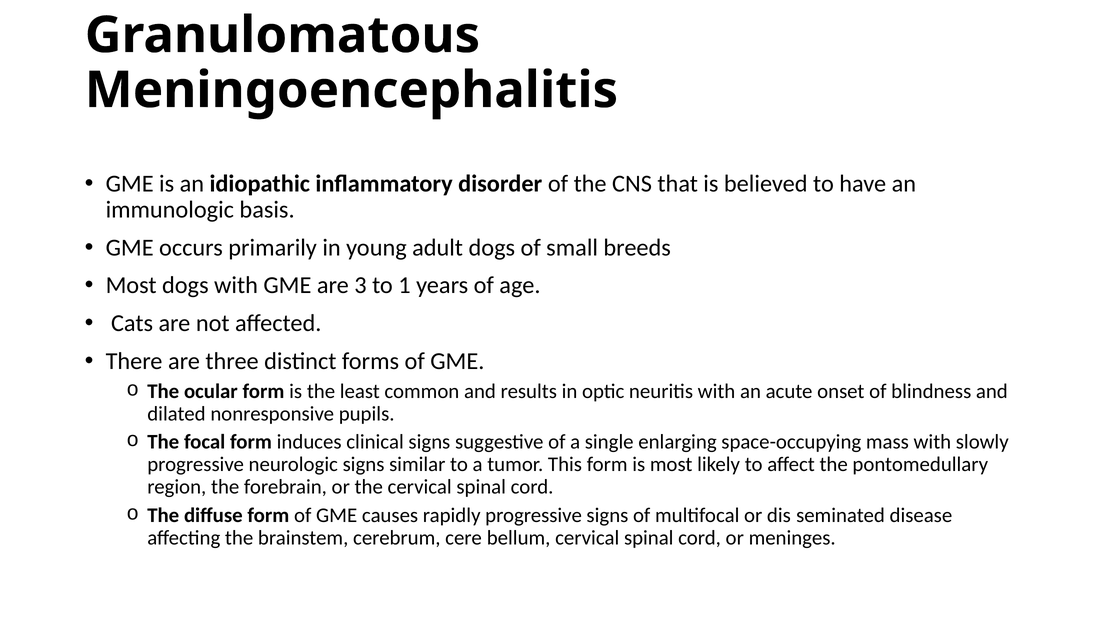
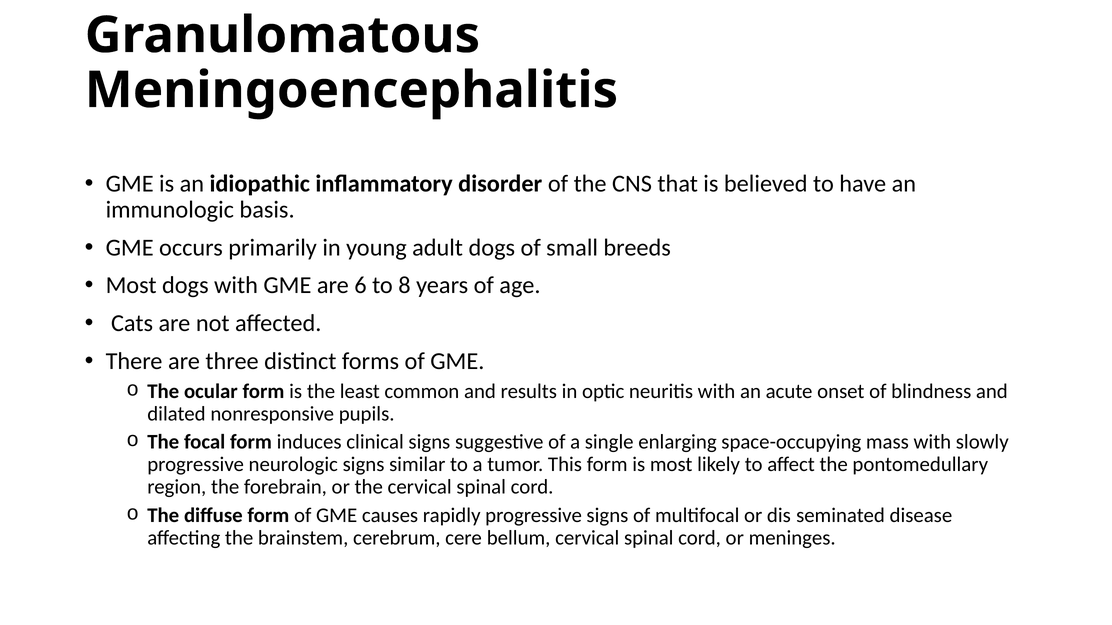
3: 3 -> 6 (360, 286)
1: 1 -> 8 (404, 286)
